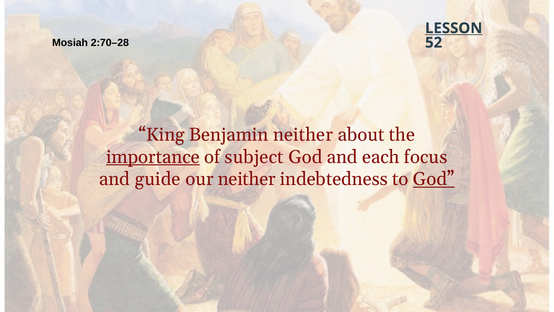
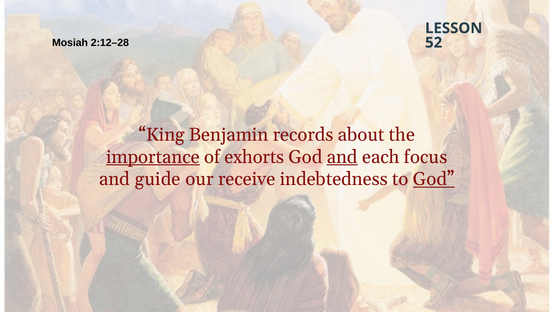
LESSON underline: present -> none (454, 28)
2:70–28: 2:70–28 -> 2:12–28 (110, 43)
Benjamin neither: neither -> records (303, 135)
subject: subject -> exhorts (254, 157)
and underline: none -> present (342, 157)
our neither: neither -> receive (247, 179)
